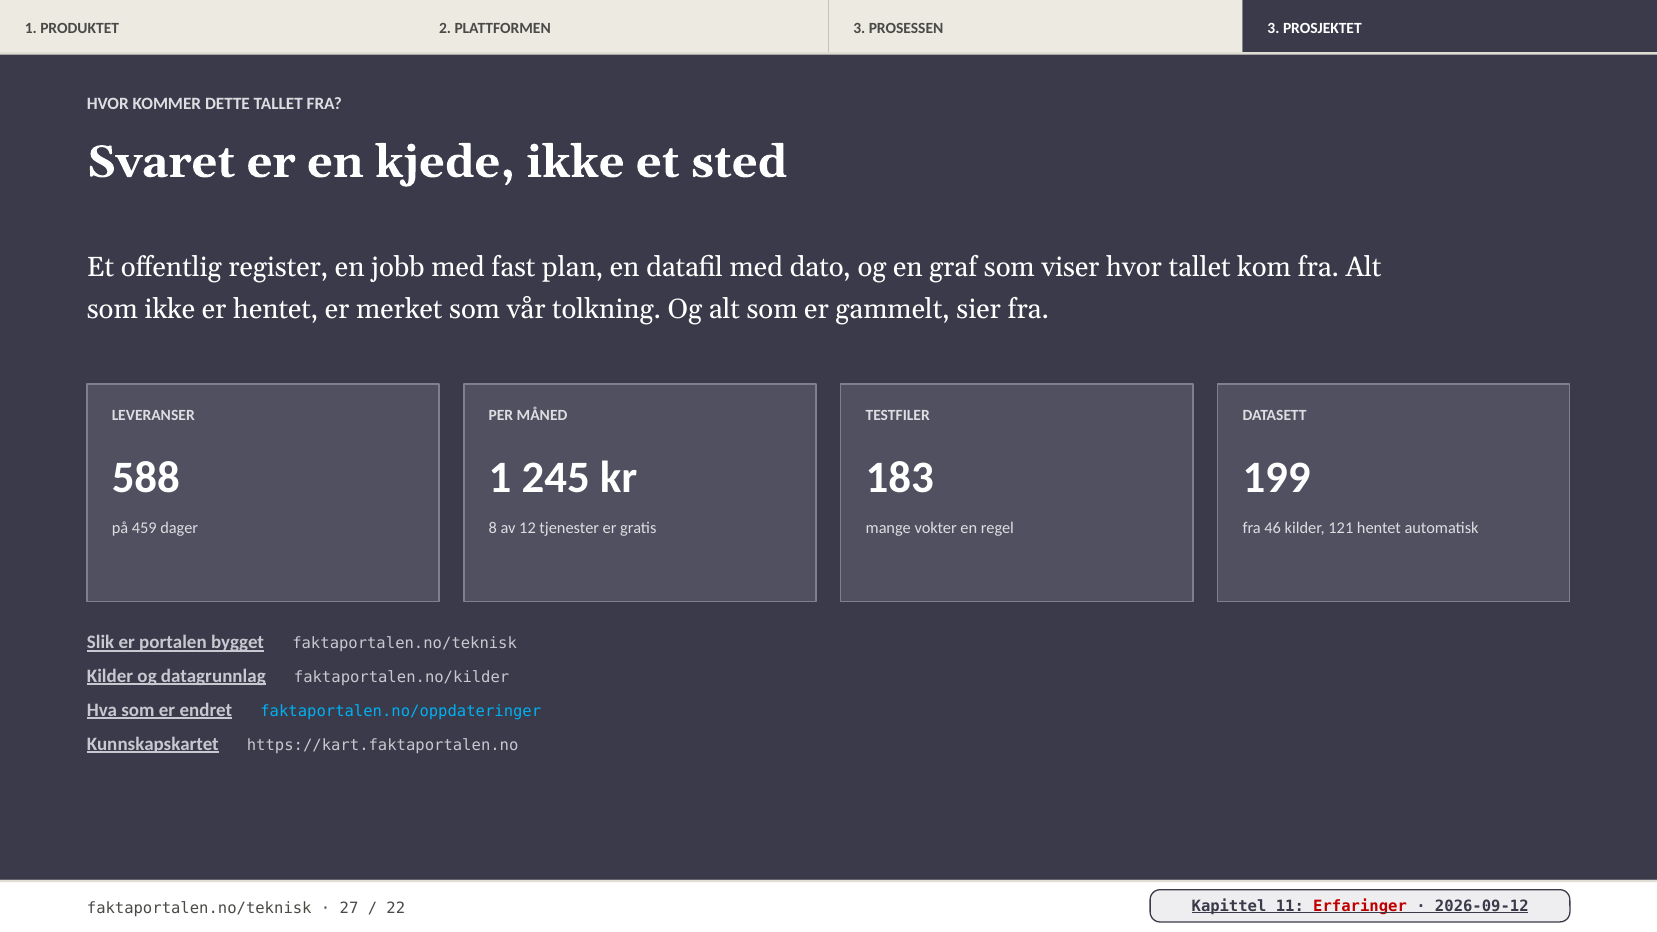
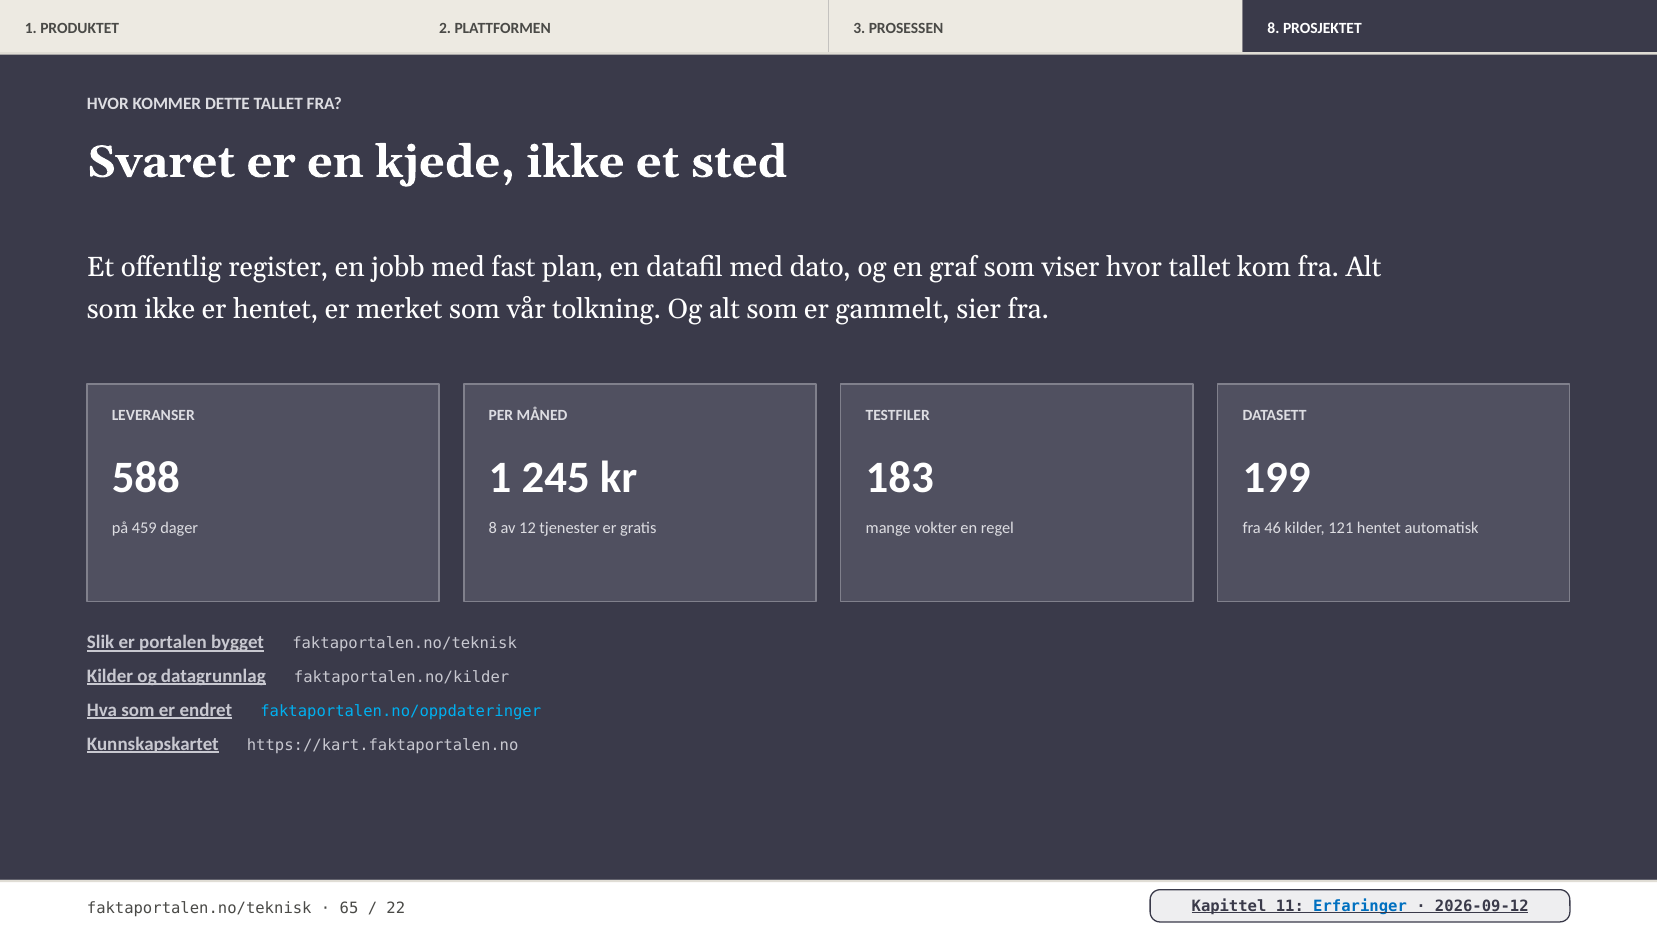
PROSESSEN 3: 3 -> 8 (1274, 29)
27: 27 -> 65 (349, 908)
Erfaringer colour: red -> blue (1360, 907)
